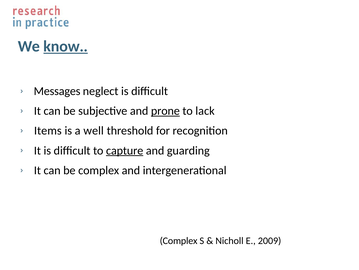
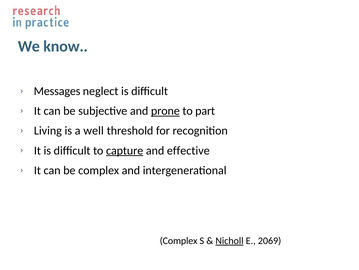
know underline: present -> none (66, 46)
lack: lack -> part (205, 111)
Items: Items -> Living (48, 130)
guarding: guarding -> effective (188, 150)
Nicholl underline: none -> present (229, 240)
2009: 2009 -> 2069 (270, 240)
